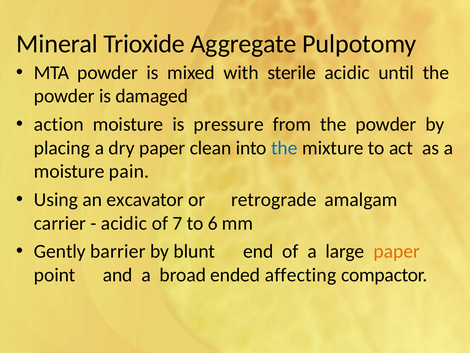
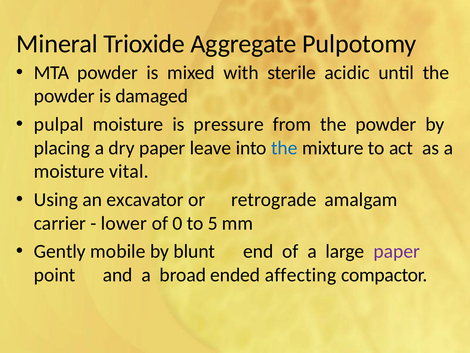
action: action -> pulpal (59, 124)
clean: clean -> leave (211, 148)
pain: pain -> vital (129, 171)
acidic: acidic -> lower (124, 223)
7: 7 -> 0 (177, 223)
6: 6 -> 5 (213, 223)
barrier: barrier -> mobile (118, 251)
paper colour: orange -> purple (397, 251)
